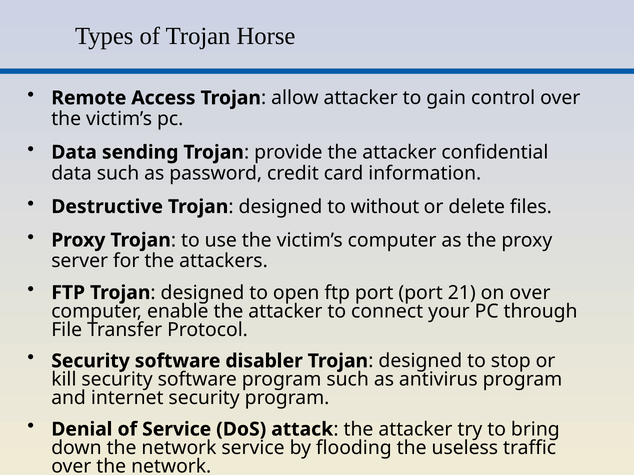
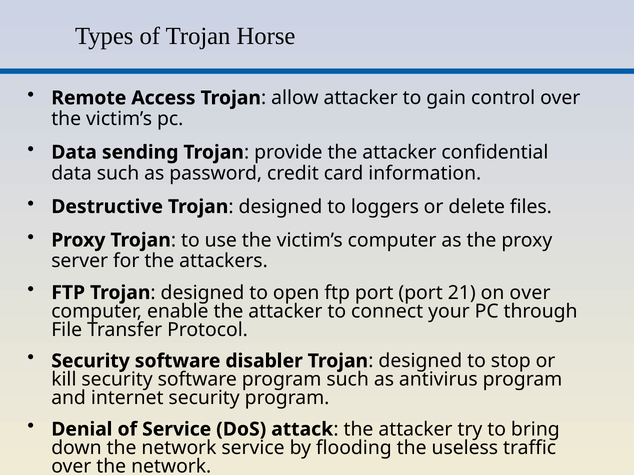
without: without -> loggers (385, 207)
